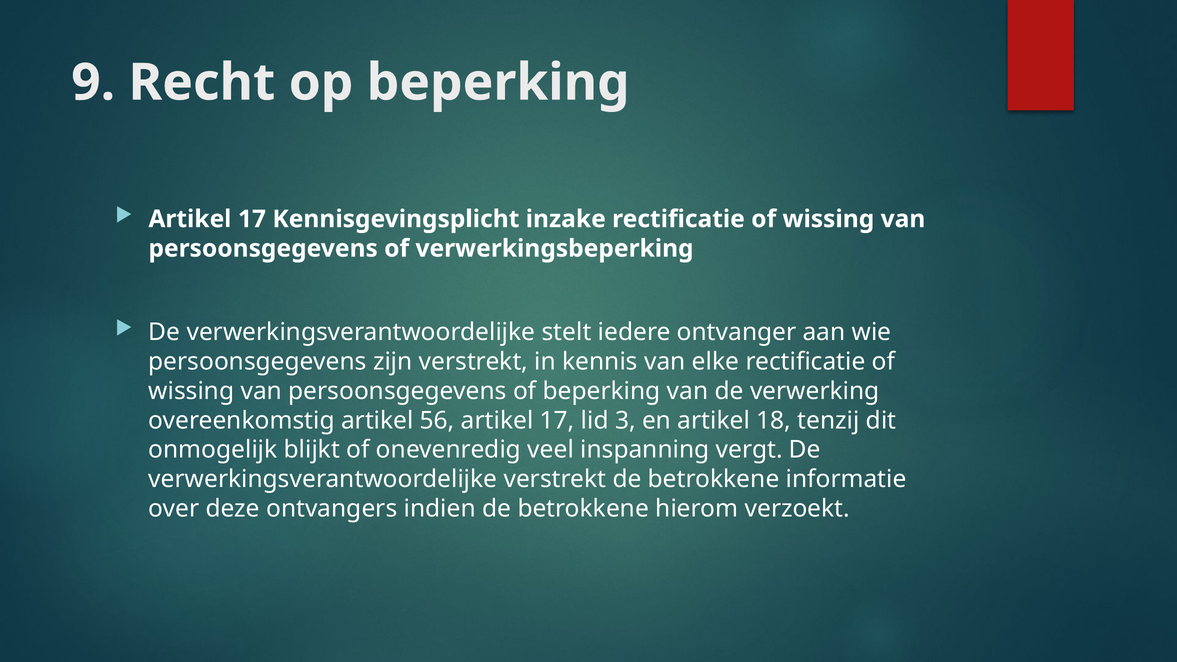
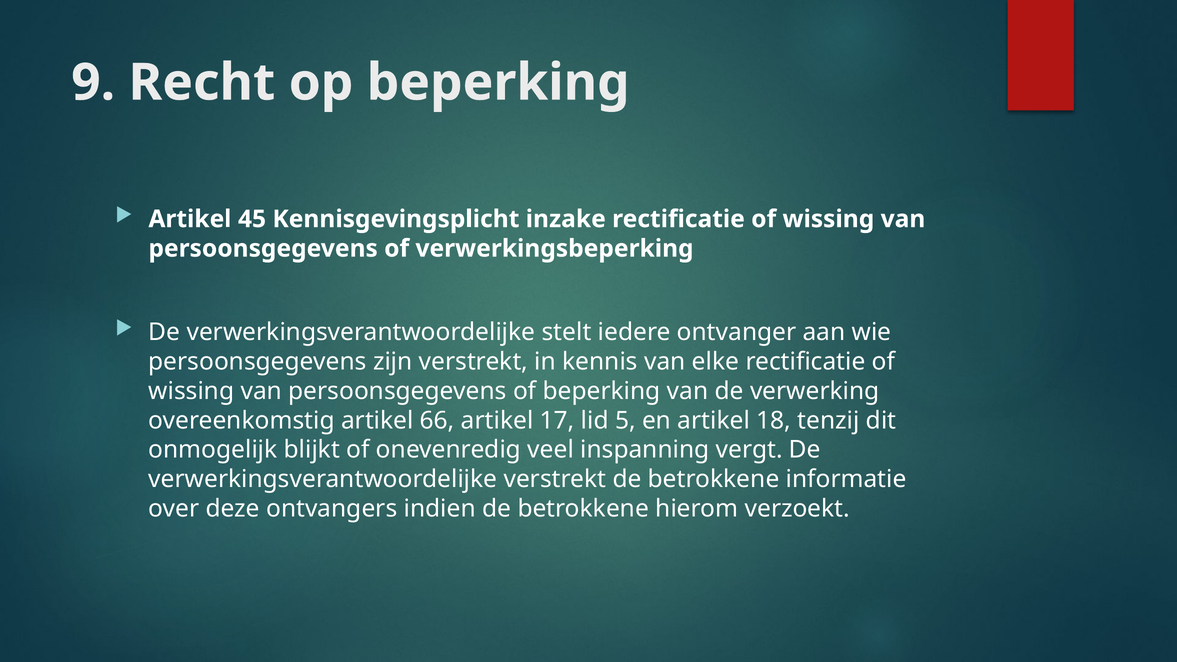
17: 17 -> 45 (252, 219)
56: 56 -> 66 (437, 420)
3: 3 -> 5 (625, 420)
